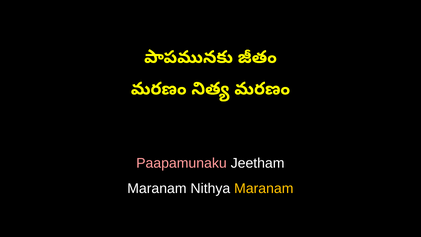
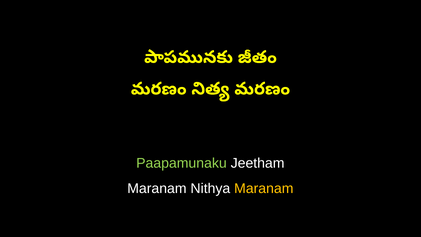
Paapamunaku colour: pink -> light green (181, 163)
